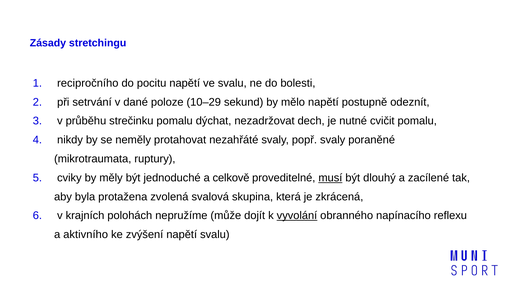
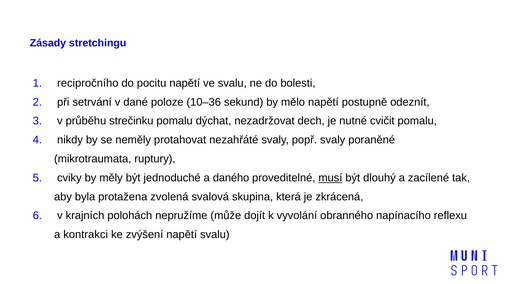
10–29: 10–29 -> 10–36 (204, 102)
celkově: celkově -> daného (231, 178)
vyvolání underline: present -> none (297, 216)
aktivního: aktivního -> kontrakci (86, 235)
